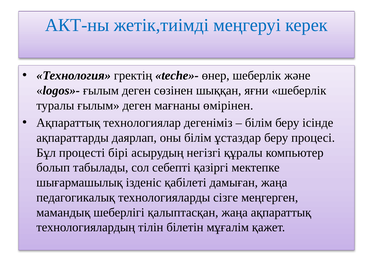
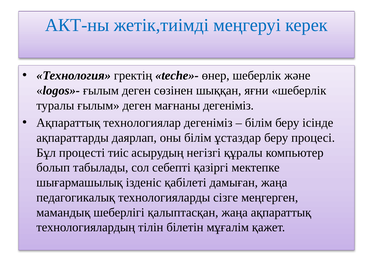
мағнаны өмірінен: өмірінен -> дегеніміз (228, 105)
бірі: бірі -> тиіс (118, 153)
